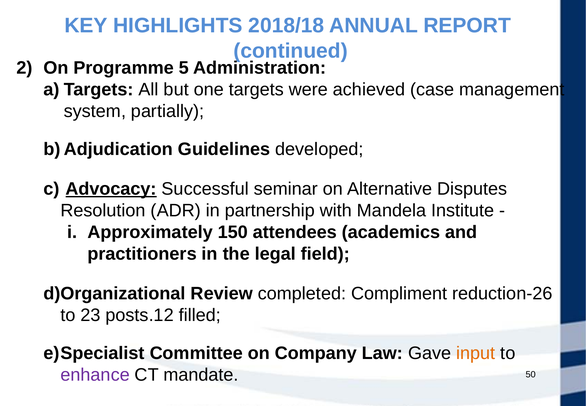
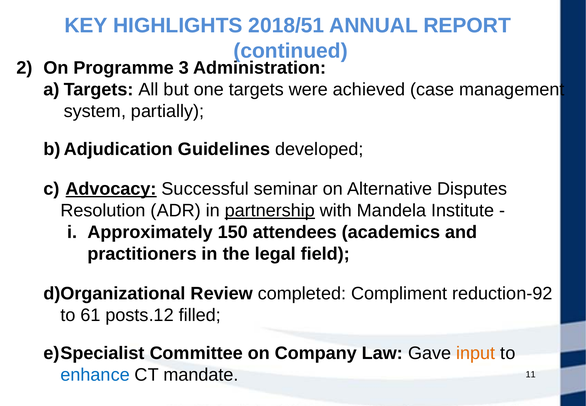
2018/18: 2018/18 -> 2018/51 (286, 25)
5: 5 -> 3 (184, 68)
partnership underline: none -> present (270, 210)
reduction-26: reduction-26 -> reduction-92 (502, 293)
23: 23 -> 61 (91, 315)
enhance colour: purple -> blue (95, 374)
50: 50 -> 11 (531, 374)
